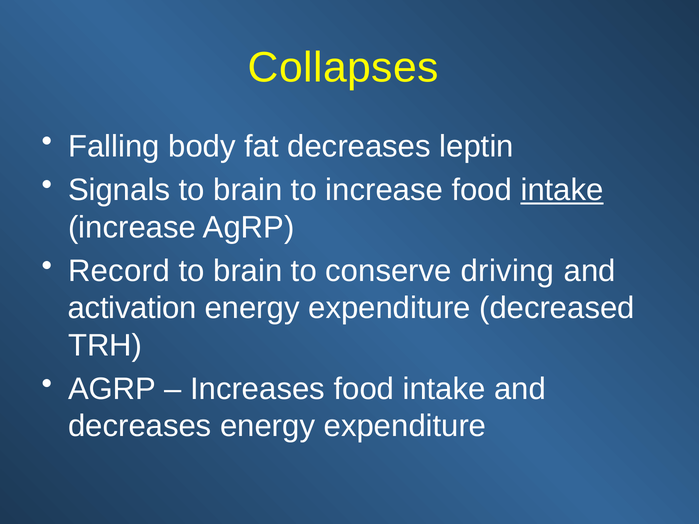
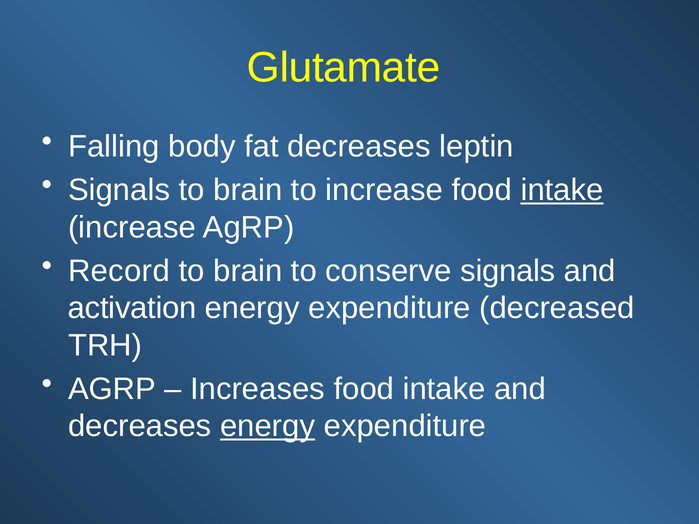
Collapses: Collapses -> Glutamate (344, 68)
conserve driving: driving -> signals (508, 271)
energy underline: none -> present (268, 426)
